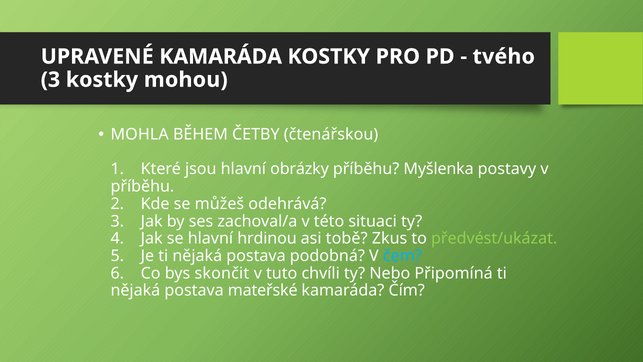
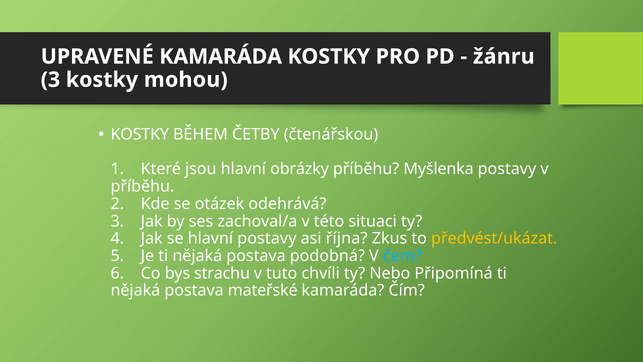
tvého: tvého -> žánru (504, 57)
MOHLA: MOHLA -> KOSTKY (140, 134)
můžeš: můžeš -> otázek (219, 204)
hlavní hrdinou: hrdinou -> postavy (267, 238)
tobě: tobě -> října (347, 238)
předvést/ukázat colour: light green -> yellow (494, 238)
skončit: skončit -> strachu (222, 273)
